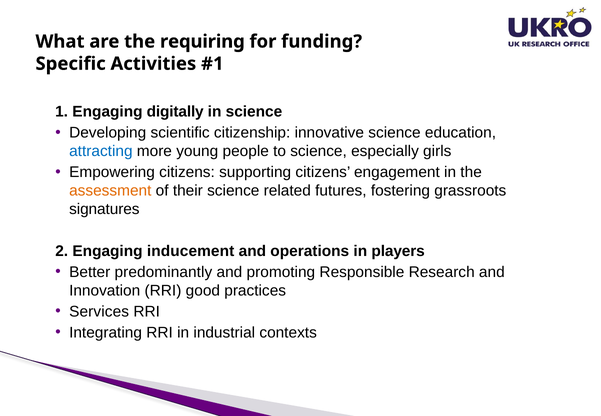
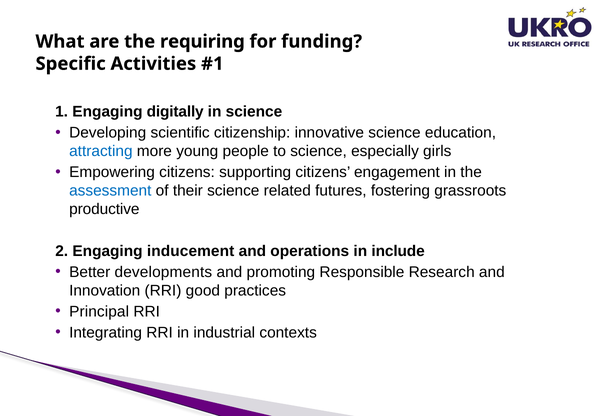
assessment colour: orange -> blue (110, 191)
signatures: signatures -> productive (104, 209)
players: players -> include (398, 251)
predominantly: predominantly -> developments (163, 272)
Services: Services -> Principal (99, 312)
